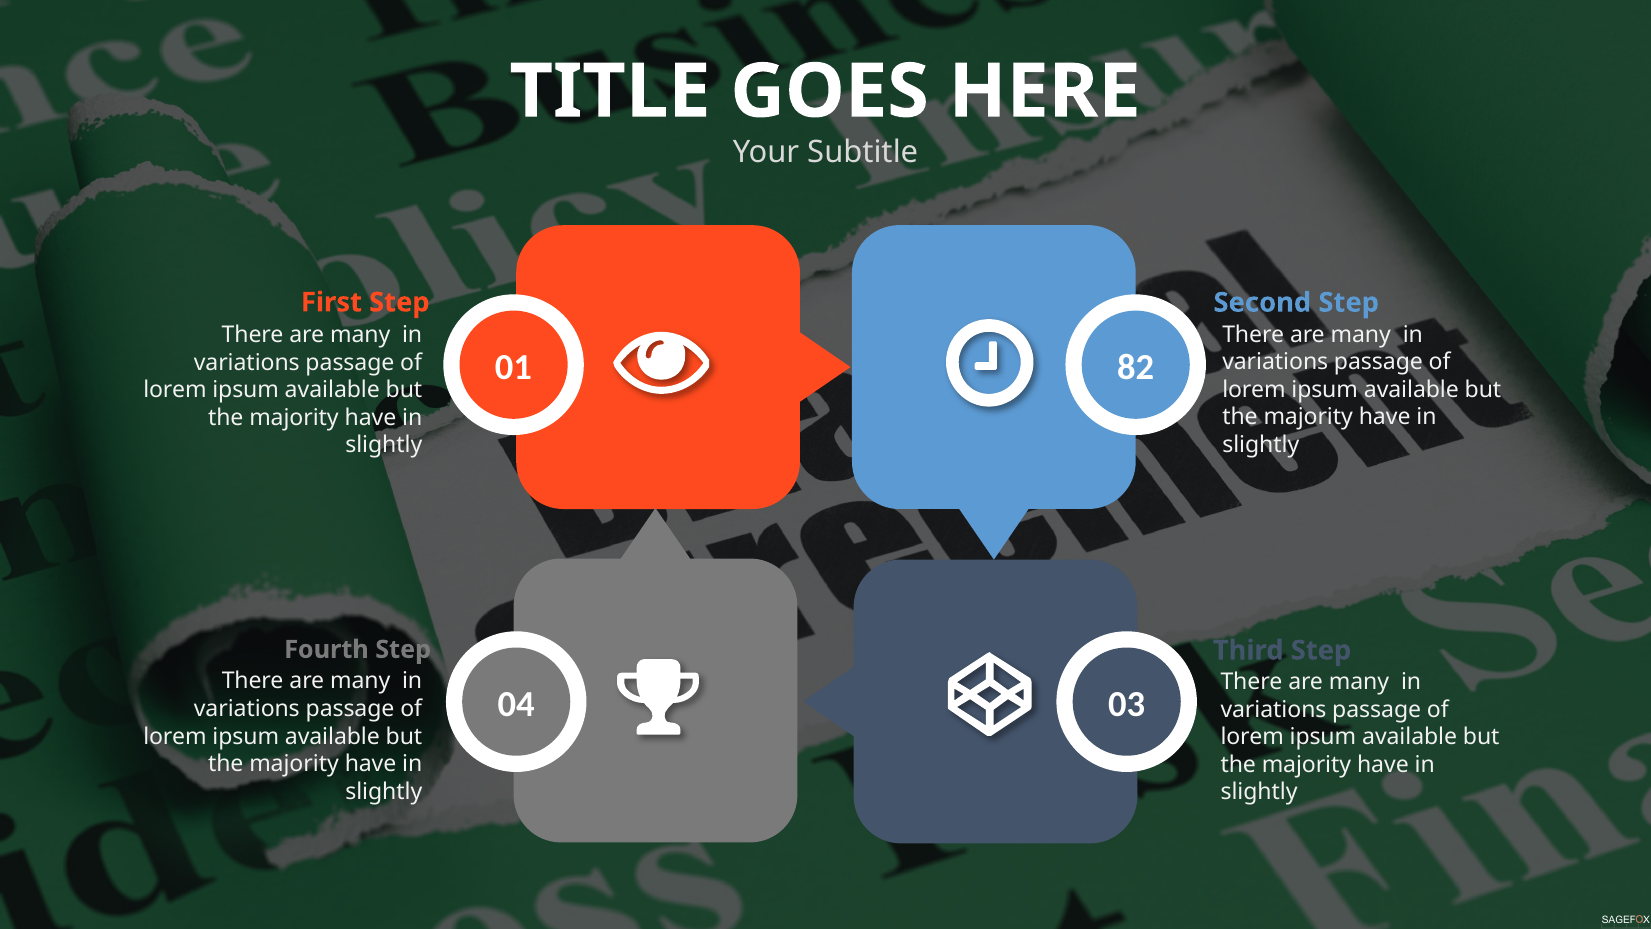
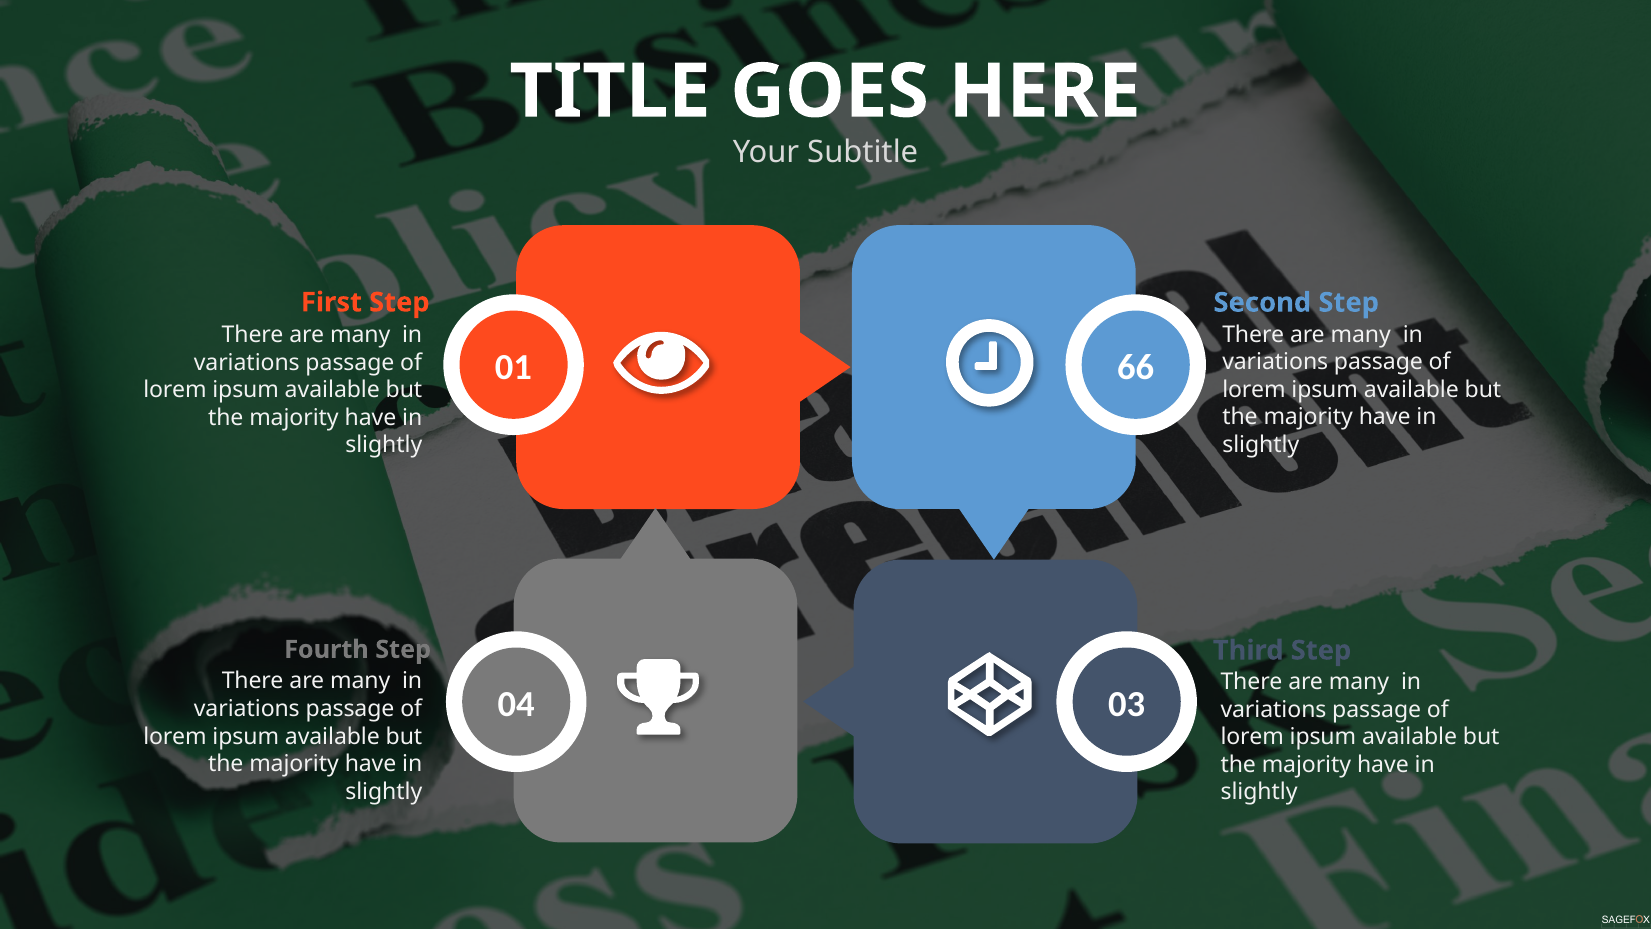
82: 82 -> 66 (1136, 367)
